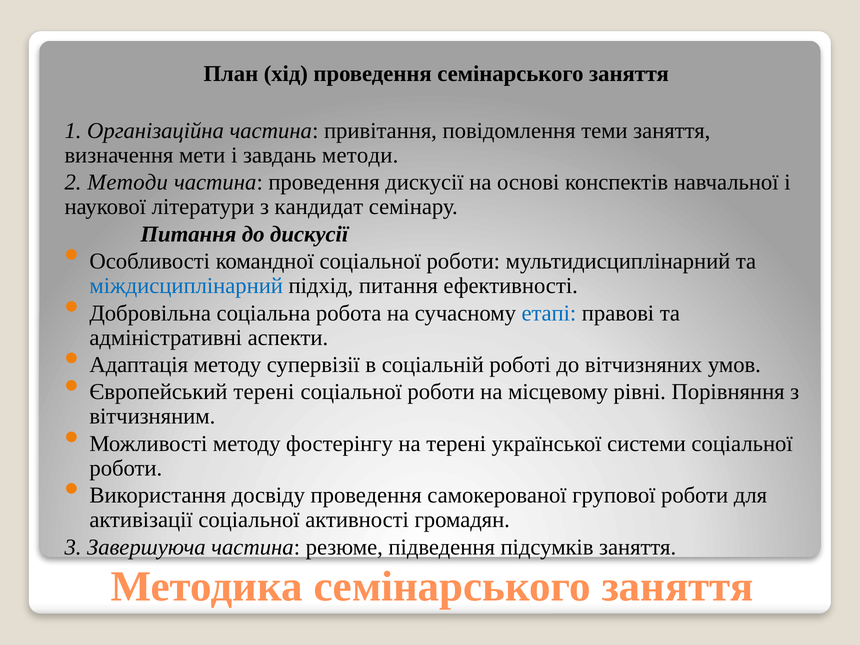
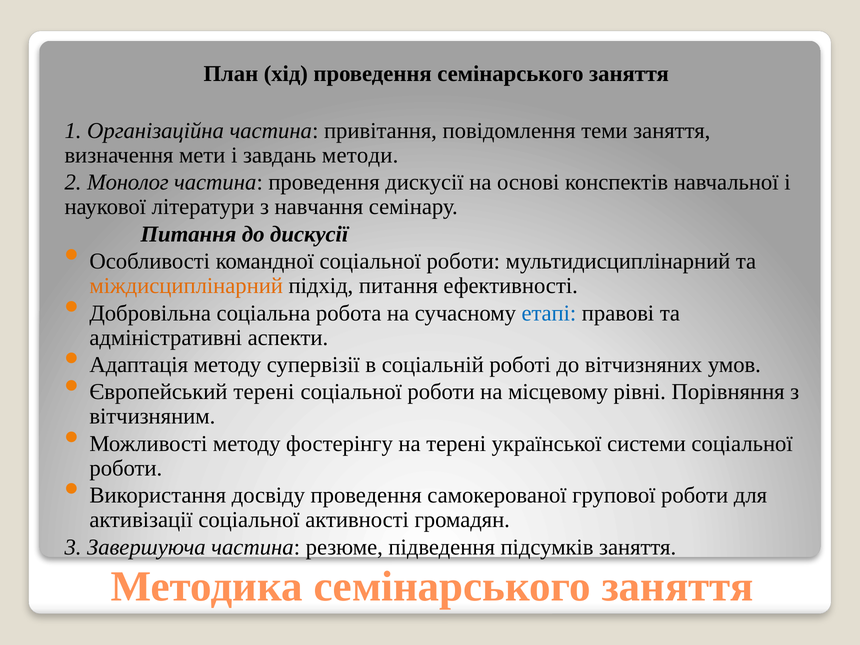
2 Методи: Методи -> Монолог (128, 182)
кандидат: кандидат -> навчання (319, 207)
міждисциплінарний colour: blue -> orange (186, 286)
